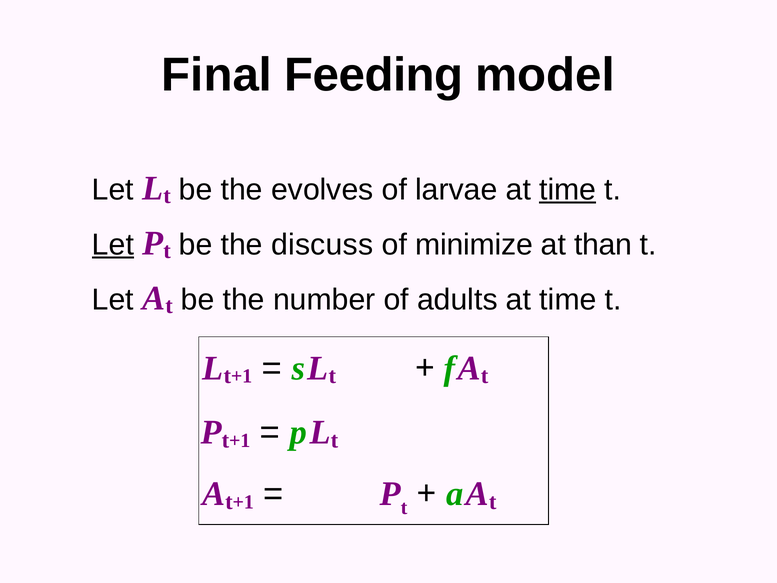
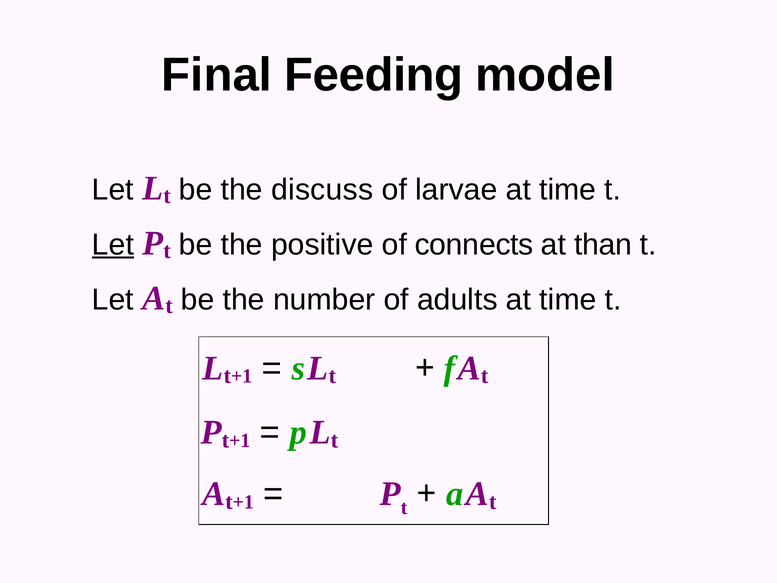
evolves: evolves -> discuss (322, 189)
time underline: present -> none (568, 189)
discuss: discuss -> positive (322, 244)
minimize: minimize -> connects (474, 244)
